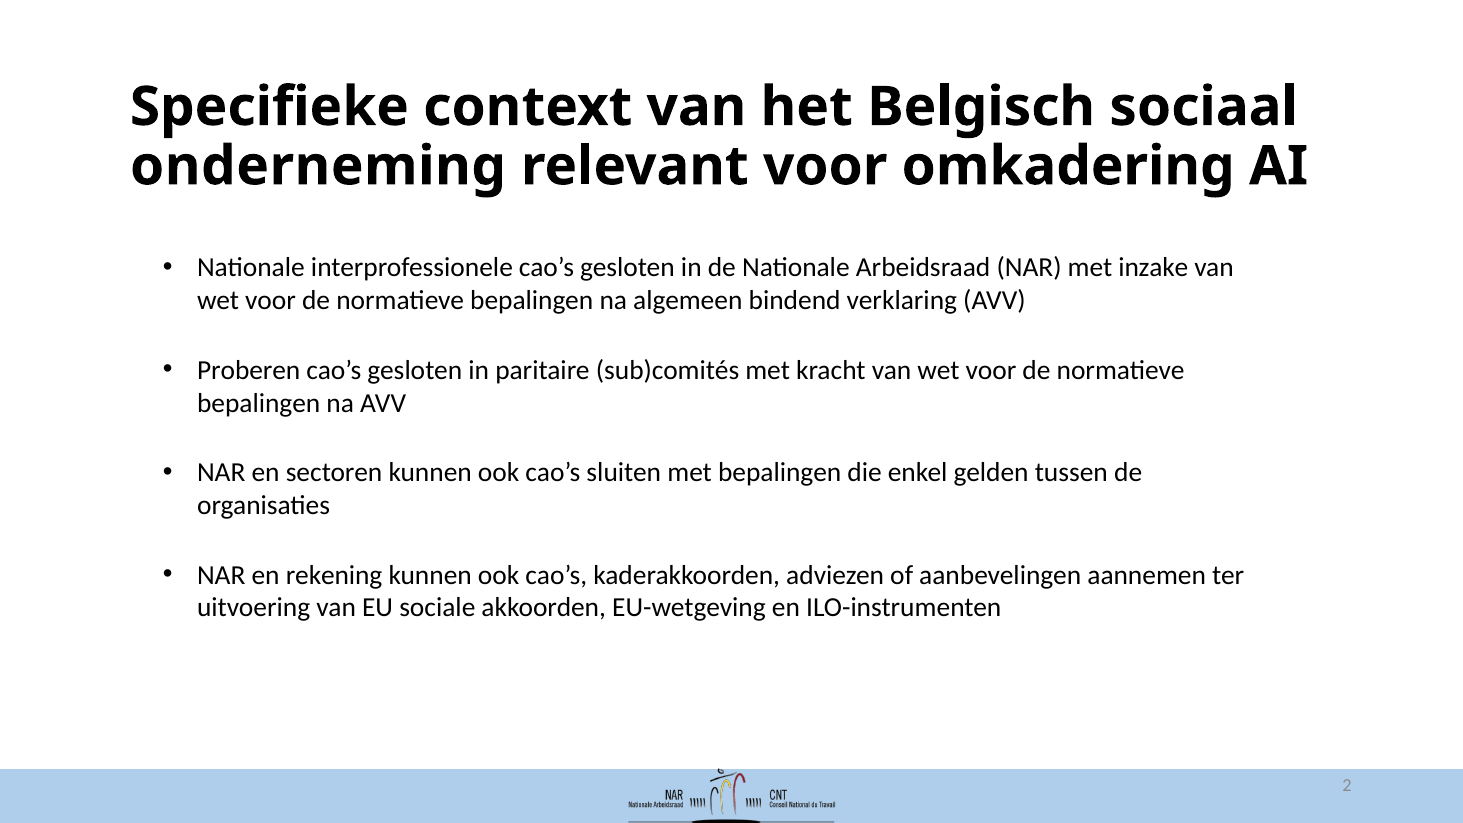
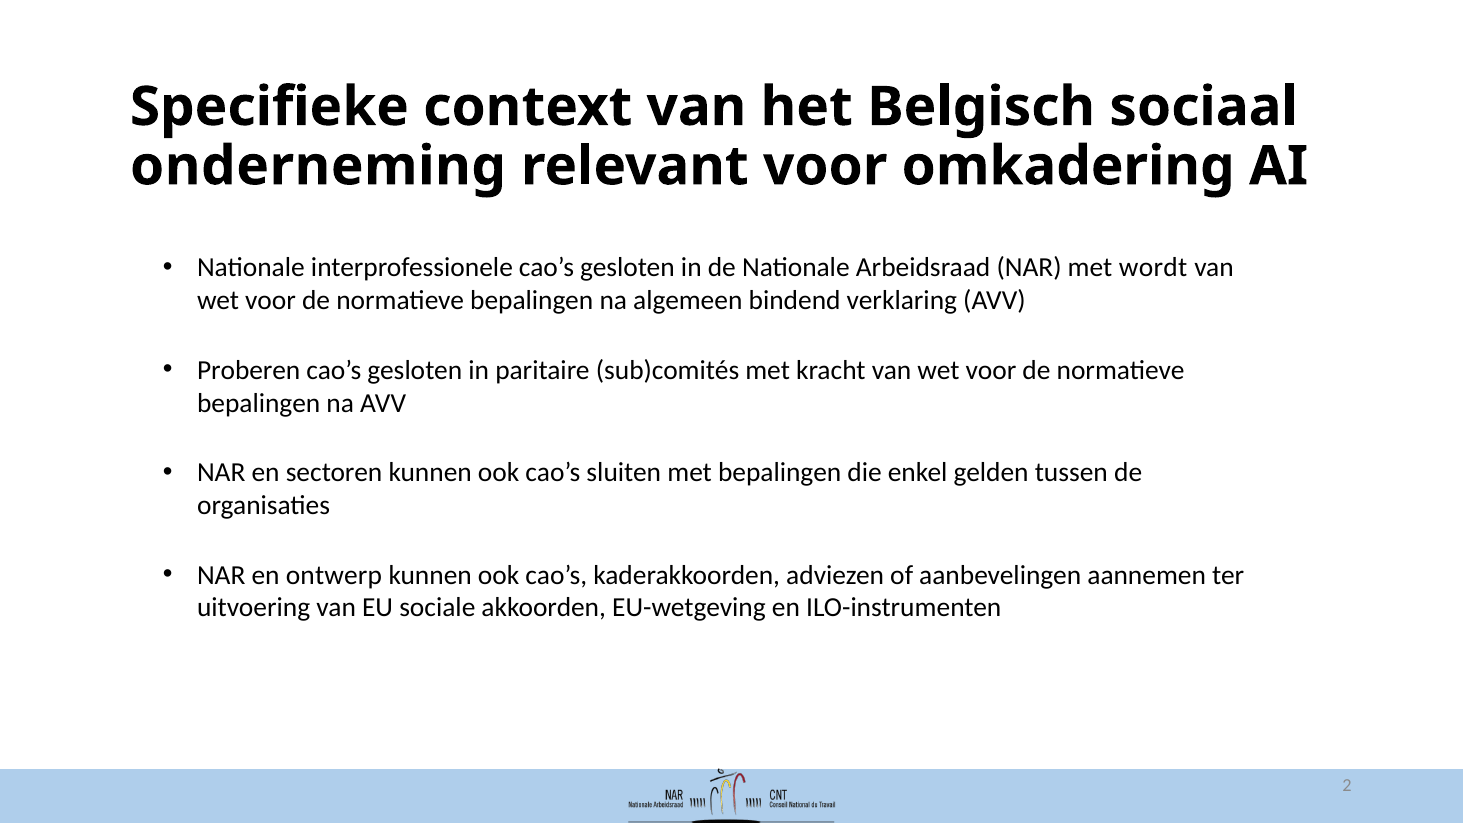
inzake: inzake -> wordt (1153, 268)
rekening: rekening -> ontwerp (334, 575)
